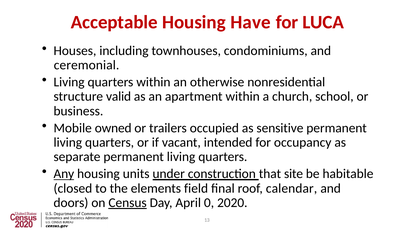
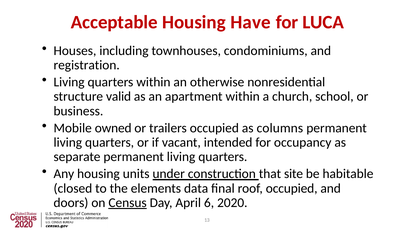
ceremonial: ceremonial -> registration (87, 65)
sensitive: sensitive -> columns (280, 128)
Any underline: present -> none (64, 174)
field: field -> data (196, 188)
roof calendar: calendar -> occupied (292, 188)
0: 0 -> 6 (209, 203)
